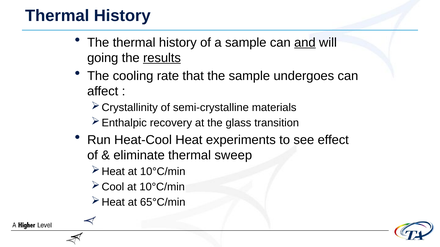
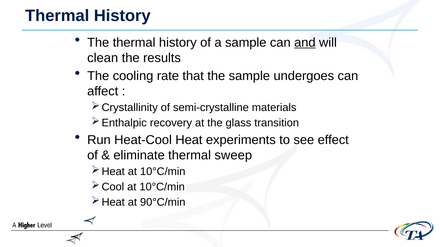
going: going -> clean (103, 58)
results underline: present -> none (162, 58)
65°C/min: 65°C/min -> 90°C/min (163, 203)
